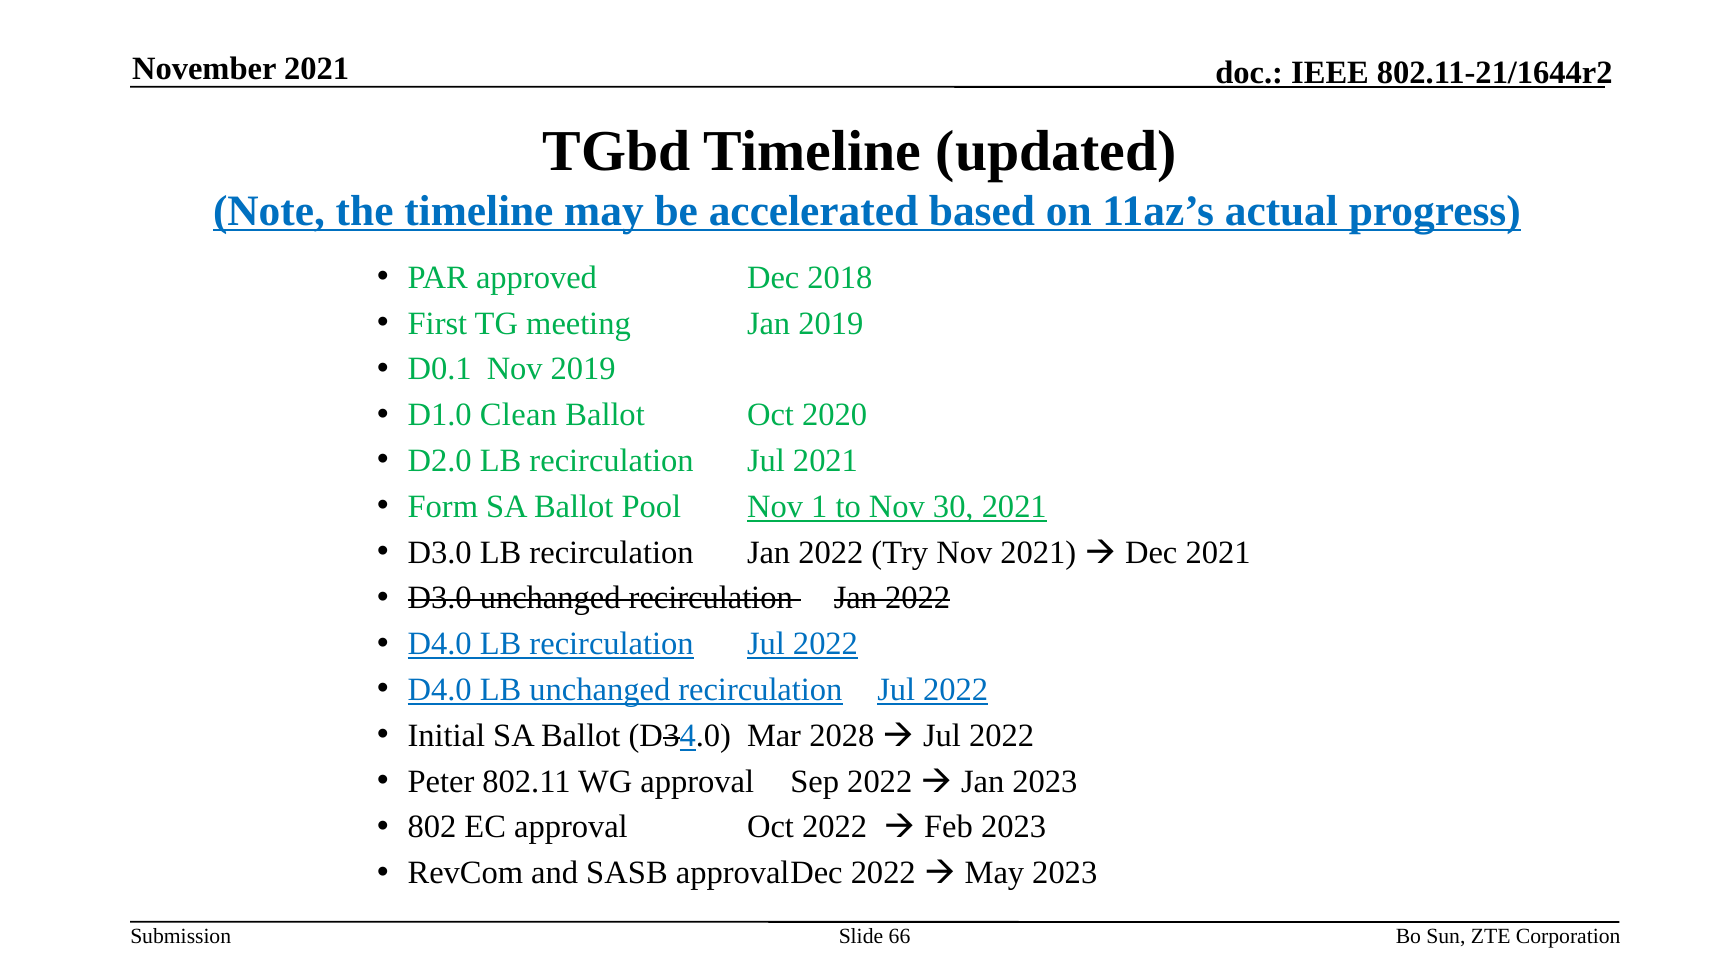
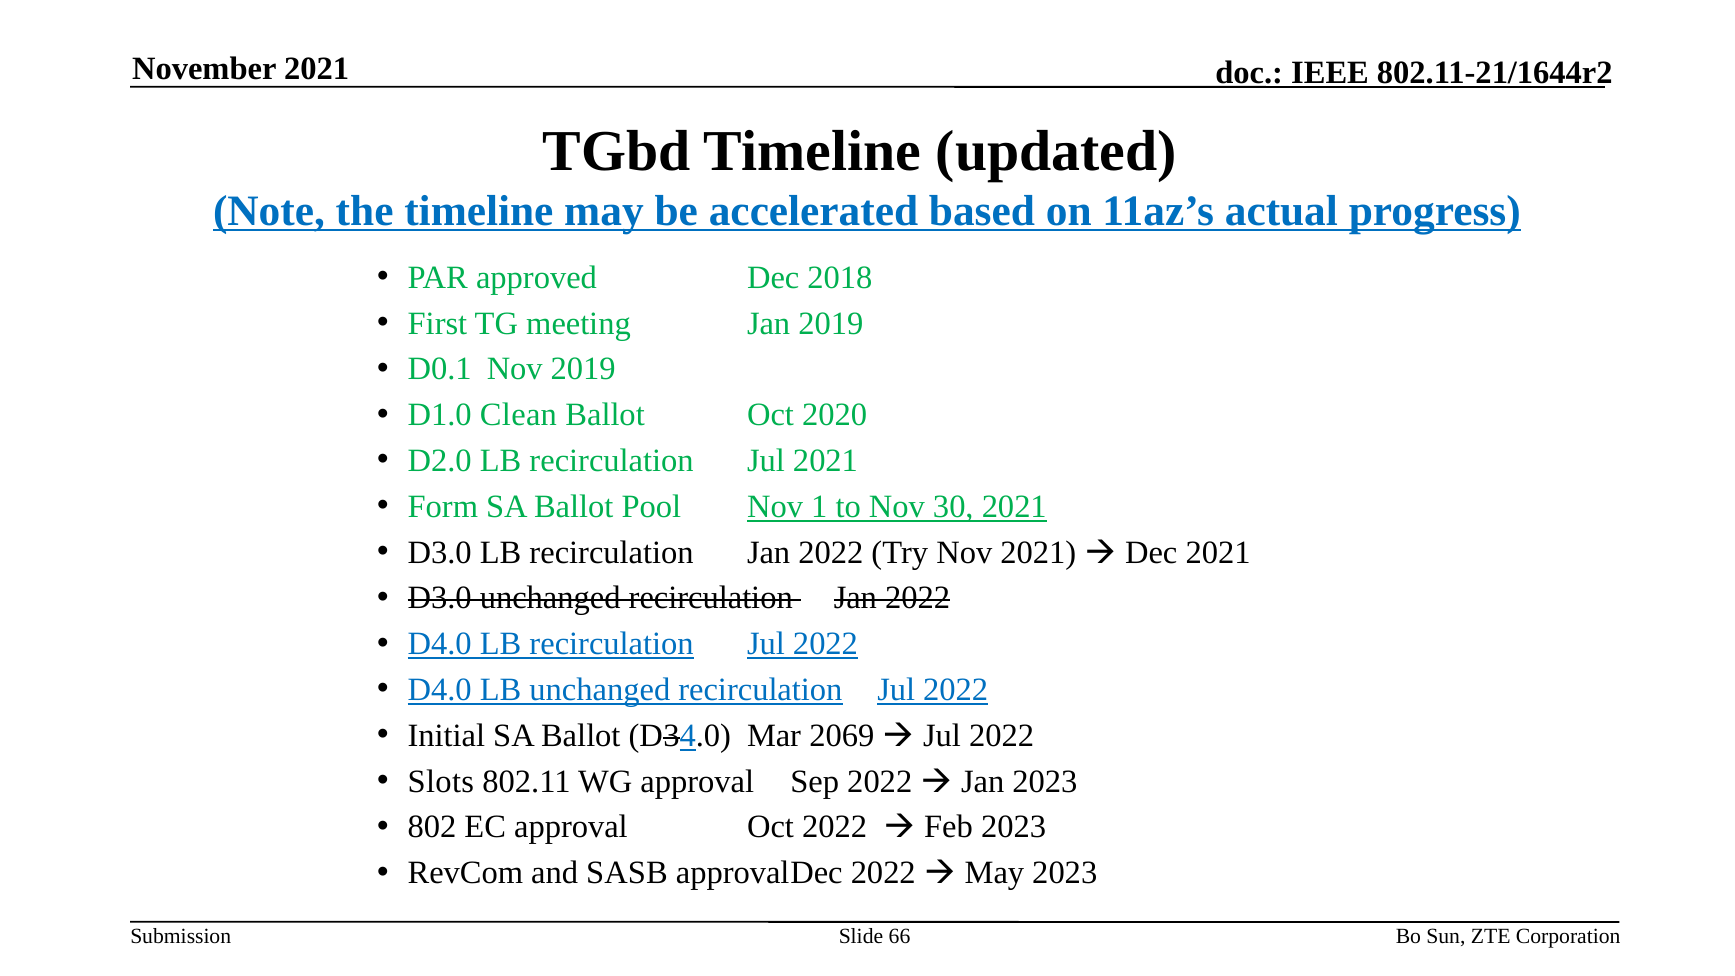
2028: 2028 -> 2069 (842, 735)
Peter: Peter -> Slots (441, 781)
